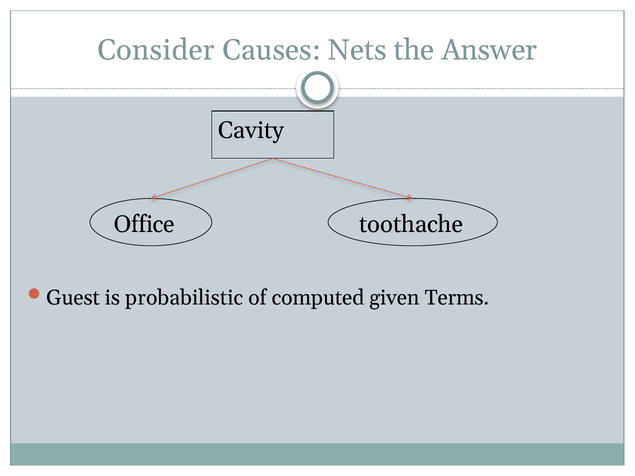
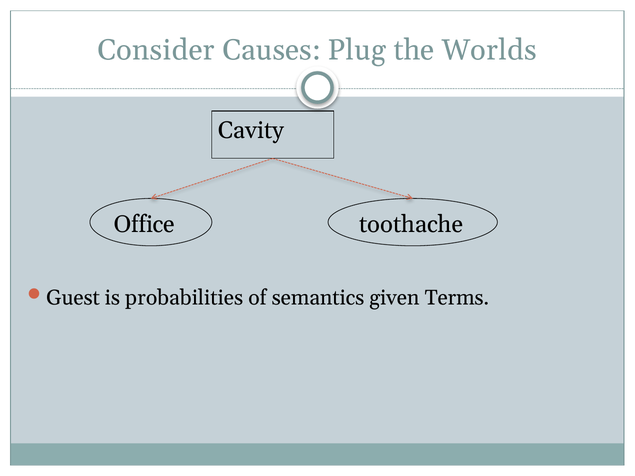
Nets: Nets -> Plug (357, 50)
Answer: Answer -> Worlds (489, 50)
probabilistic: probabilistic -> probabilities (184, 298)
computed: computed -> semantics (318, 298)
